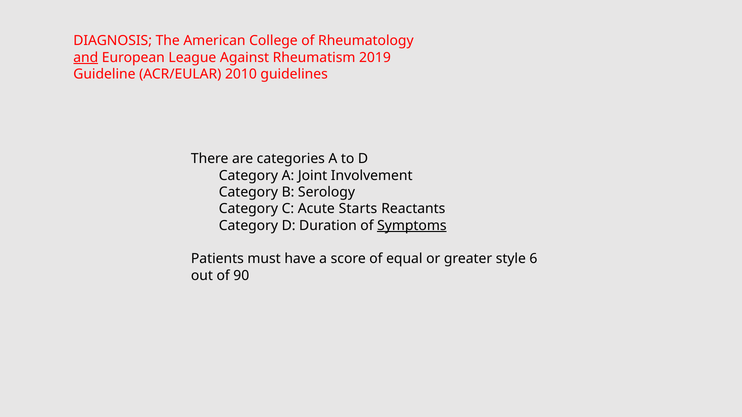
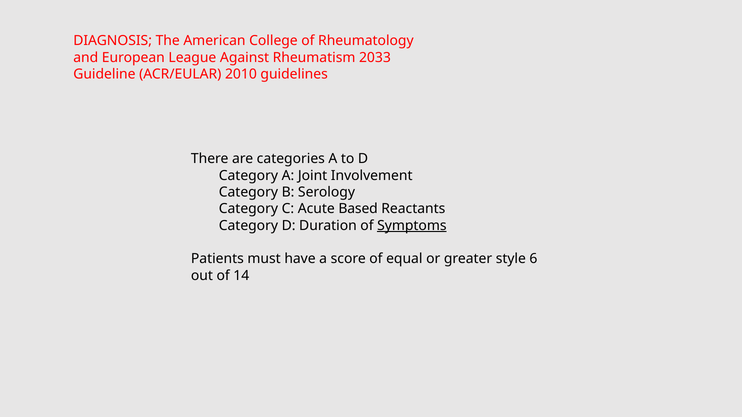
and underline: present -> none (86, 57)
2019: 2019 -> 2033 (375, 57)
Starts: Starts -> Based (358, 209)
90: 90 -> 14 (241, 276)
